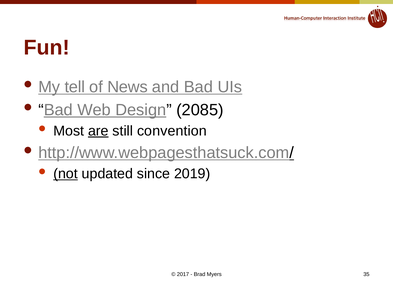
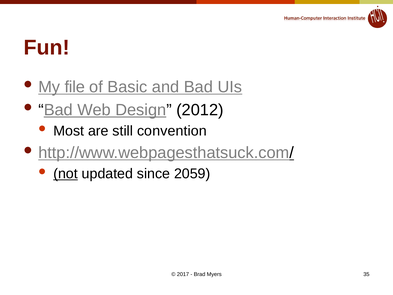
tell: tell -> file (75, 87)
News: News -> Basic (127, 87)
2085: 2085 -> 2012 (200, 110)
are underline: present -> none (98, 131)
2019: 2019 -> 2059 (192, 174)
